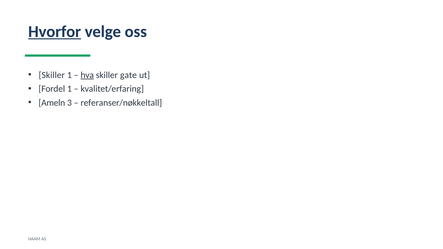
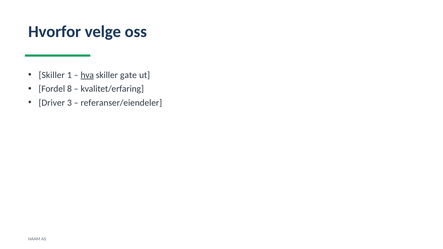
Hvorfor underline: present -> none (55, 32)
Fordel 1: 1 -> 8 (69, 89)
Ameln: Ameln -> Driver (52, 103)
referanser/nøkkeltall: referanser/nøkkeltall -> referanser/eiendeler (121, 103)
